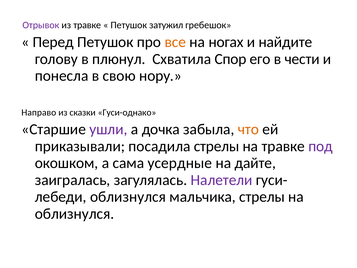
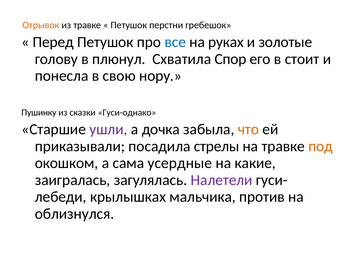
Отрывок colour: purple -> orange (41, 25)
затужил: затужил -> перстни (166, 25)
все colour: orange -> blue (175, 42)
ногах: ногах -> руках (226, 42)
найдите: найдите -> золотые (285, 42)
чести: чести -> стоит (302, 59)
Направо: Направо -> Пушинку (39, 112)
под colour: purple -> orange (320, 146)
дайте: дайте -> какие (255, 163)
облизнулся: облизнулся -> крылышках (128, 197)
мальчика стрелы: стрелы -> против (262, 197)
